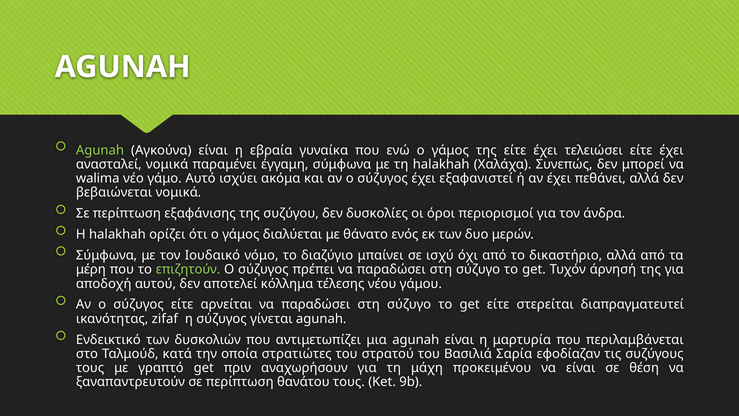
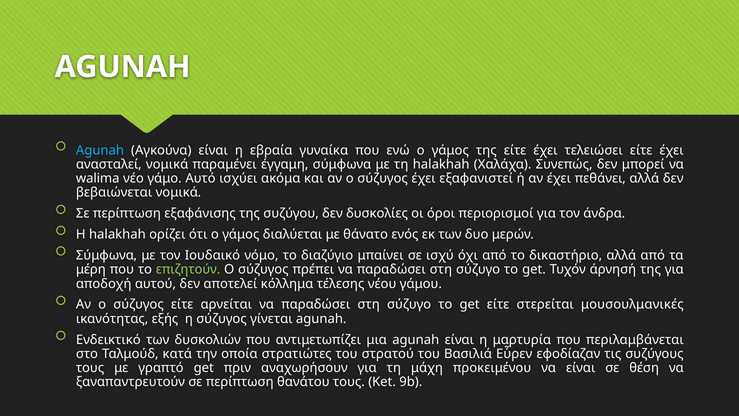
Agunah colour: light green -> light blue (100, 150)
διαπραγματευτεί: διαπραγματευτεί -> μουσουλμανικές (632, 304)
zifaf: zifaf -> εξής (165, 319)
Σαρία: Σαρία -> Εὗρεν (514, 354)
